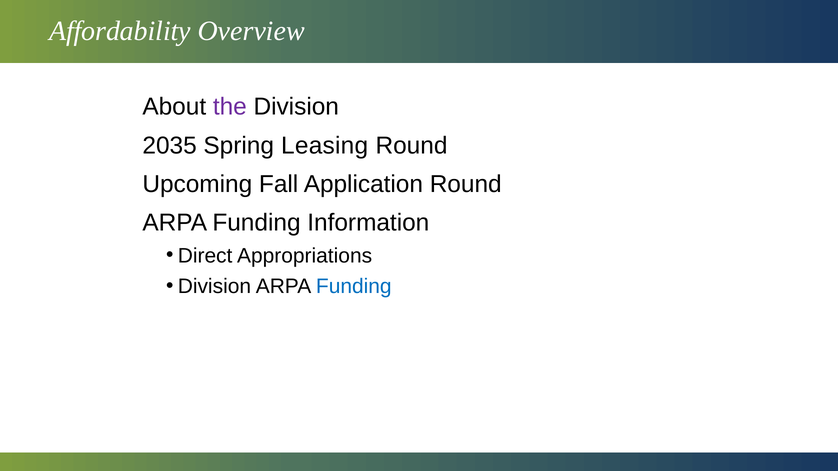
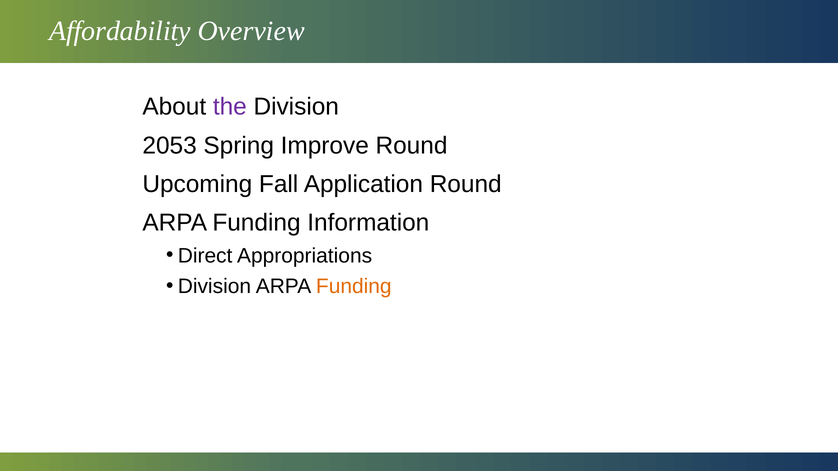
2035: 2035 -> 2053 (170, 146)
Leasing: Leasing -> Improve (325, 146)
Funding colour: blue -> orange (354, 287)
